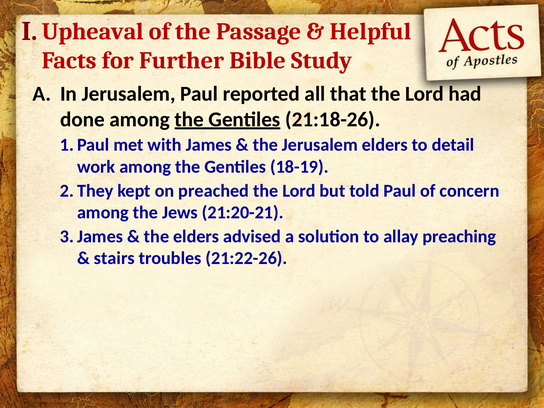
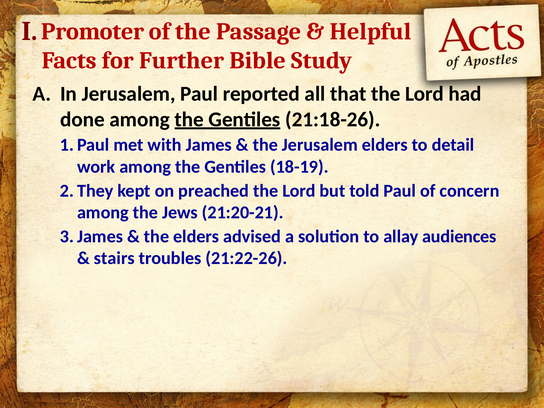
Upheaval: Upheaval -> Promoter (93, 32)
preaching: preaching -> audiences (459, 237)
